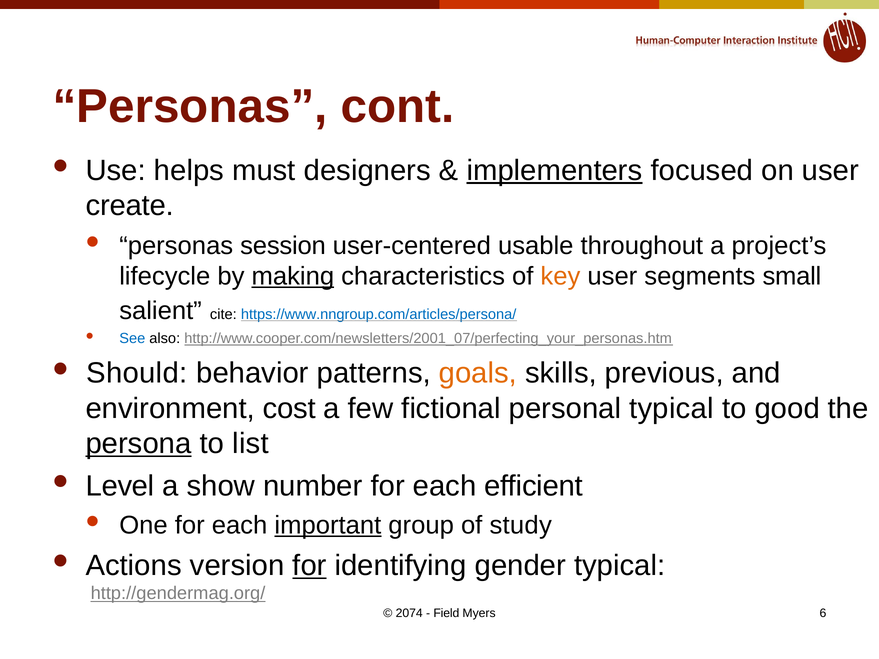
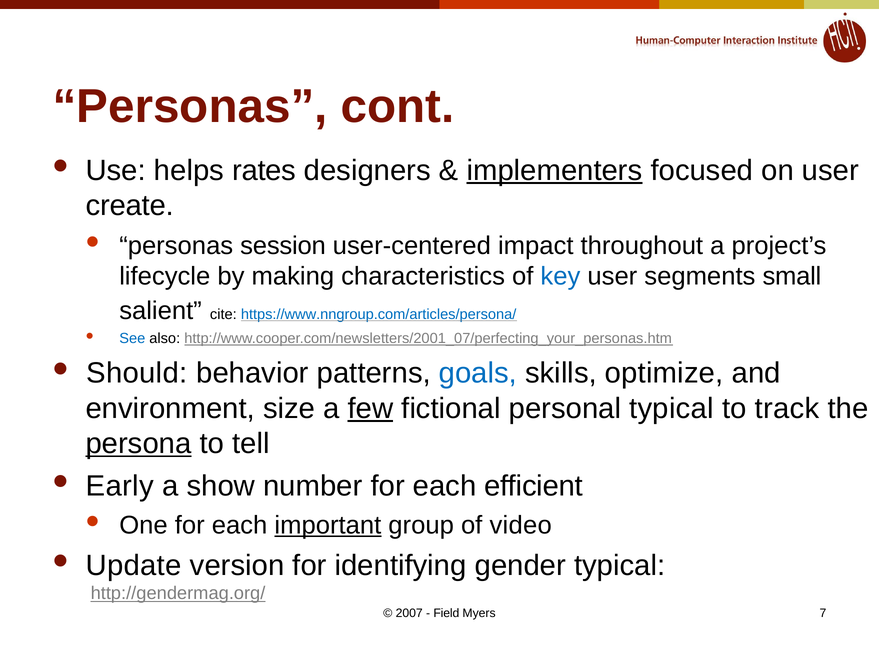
must: must -> rates (264, 171)
usable: usable -> impact (536, 246)
making underline: present -> none (293, 276)
key colour: orange -> blue (560, 276)
goals colour: orange -> blue (478, 373)
previous: previous -> optimize (664, 373)
cost: cost -> size (289, 409)
few underline: none -> present (370, 409)
good: good -> track (787, 409)
list: list -> tell (251, 444)
Level: Level -> Early (120, 486)
study: study -> video (521, 525)
Actions: Actions -> Update (134, 566)
for underline: present -> none (309, 566)
2074: 2074 -> 2007 (409, 613)
6: 6 -> 7 (823, 613)
